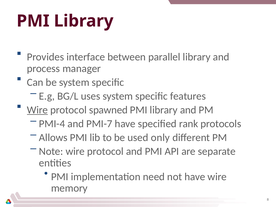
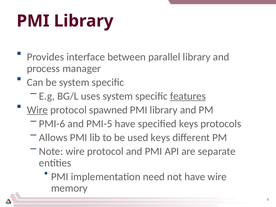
features underline: none -> present (188, 96)
PMI-4: PMI-4 -> PMI-6 (52, 124)
PMI-7: PMI-7 -> PMI-5 (99, 124)
specified rank: rank -> keys (189, 124)
used only: only -> keys (160, 137)
